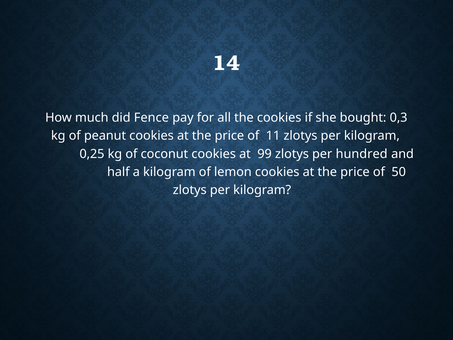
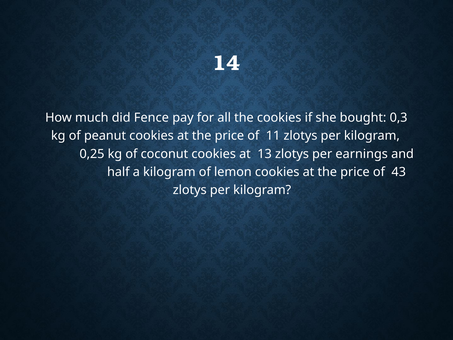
99: 99 -> 13 (265, 154)
hundred: hundred -> earnings (362, 154)
50: 50 -> 43 (399, 172)
